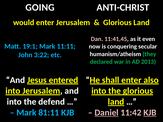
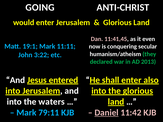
defend: defend -> waters (52, 102)
81:11: 81:11 -> 79:11 (49, 113)
KJB underline: present -> none (150, 113)
